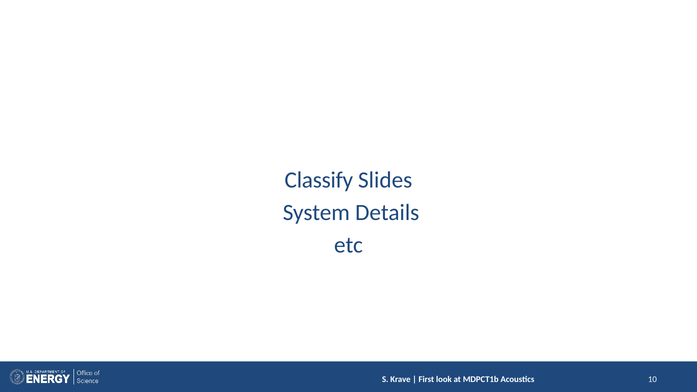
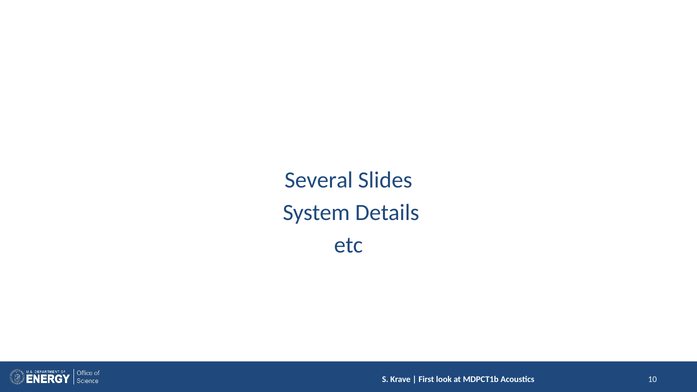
Classify: Classify -> Several (319, 180)
